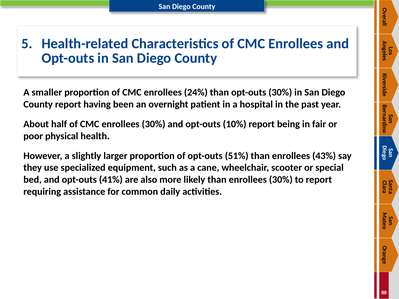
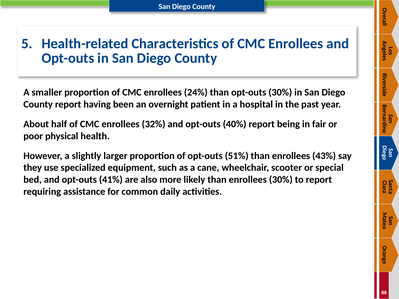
CMC enrollees 30%: 30% -> 32% (154, 124)
10%: 10% -> 40% (235, 124)
